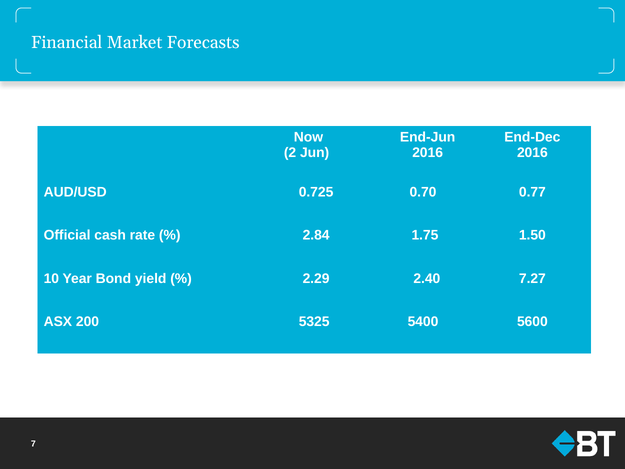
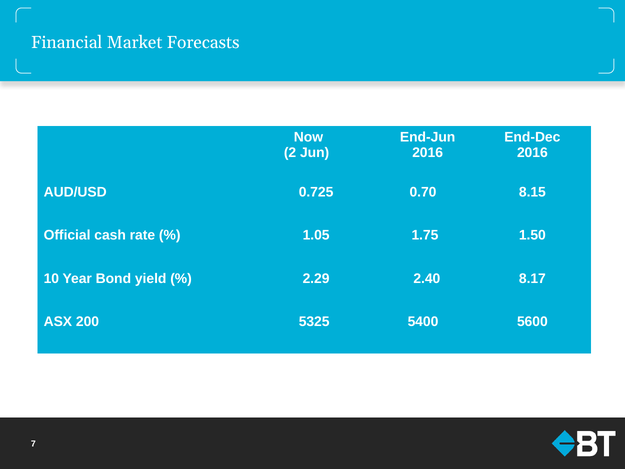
0.77: 0.77 -> 8.15 (532, 192)
2.84: 2.84 -> 1.05 (316, 235)
7.27: 7.27 -> 8.17 (532, 278)
